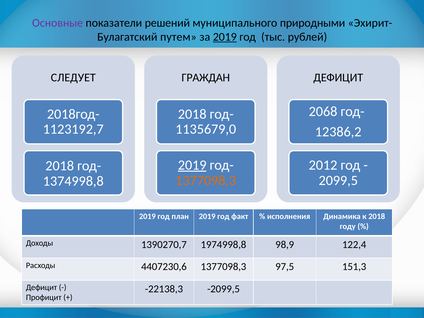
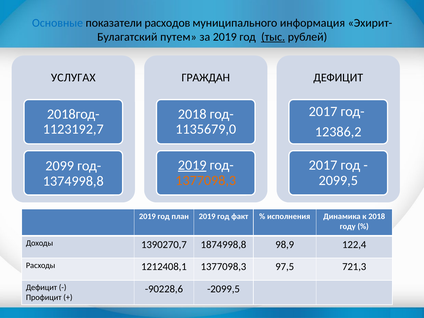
Основные colour: purple -> blue (58, 23)
решений: решений -> расходов (167, 23)
природными: природными -> информация (312, 23)
2019 underline: present -> none (225, 37)
тыс underline: none -> present (273, 37)
СЛЕДУЕТ: СЛЕДУЕТ -> УСЛУГАХ (73, 77)
2068: 2068 -> 2017 (323, 112)
2012: 2012 -> 2017 (323, 165)
2018: 2018 -> 2099 (60, 166)
1974998,8: 1974998,8 -> 1874998,8 (224, 245)
4407230,6: 4407230,6 -> 1212408,1 (164, 267)
151,3: 151,3 -> 721,3 (354, 267)
-22138,3: -22138,3 -> -90228,6 (164, 289)
